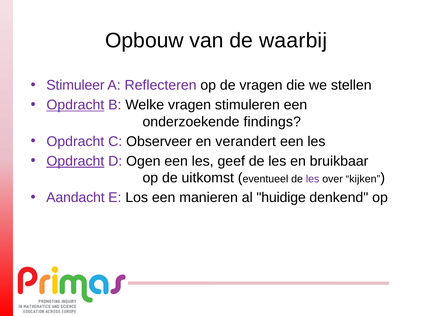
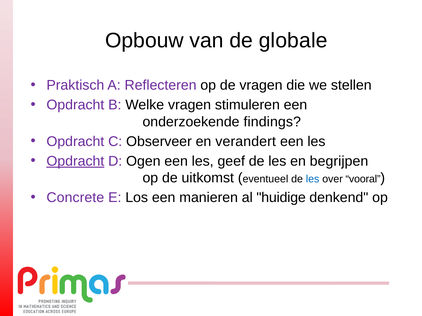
waarbij: waarbij -> globale (293, 41)
Stimuleer: Stimuleer -> Praktisch (75, 85)
Opdracht underline: present -> none (75, 105)
bruikbaar: bruikbaar -> begrijpen (339, 161)
les colour: purple -> blue (313, 179)
kijken: kijken -> vooral (363, 179)
Aandacht: Aandacht -> Concrete (75, 198)
